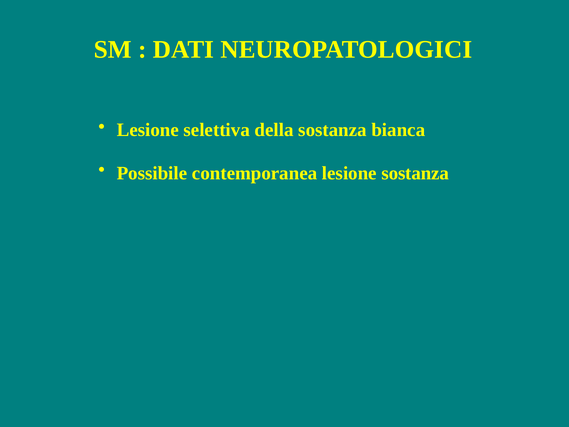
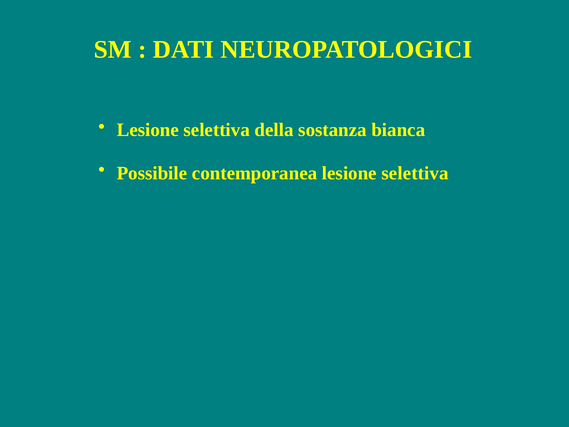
contemporanea lesione sostanza: sostanza -> selettiva (415, 173)
